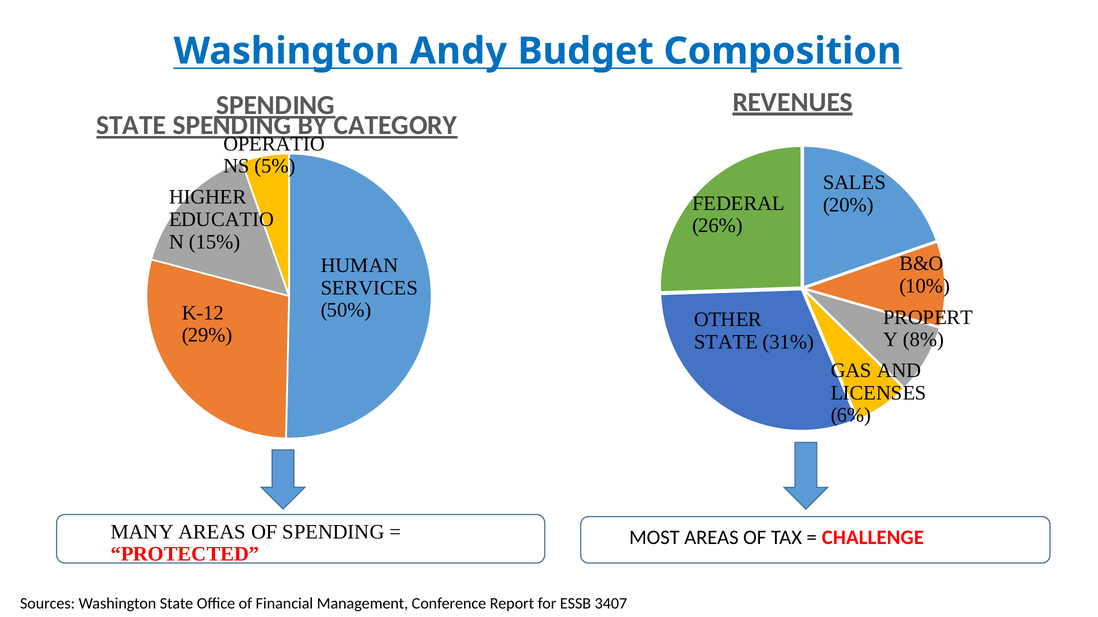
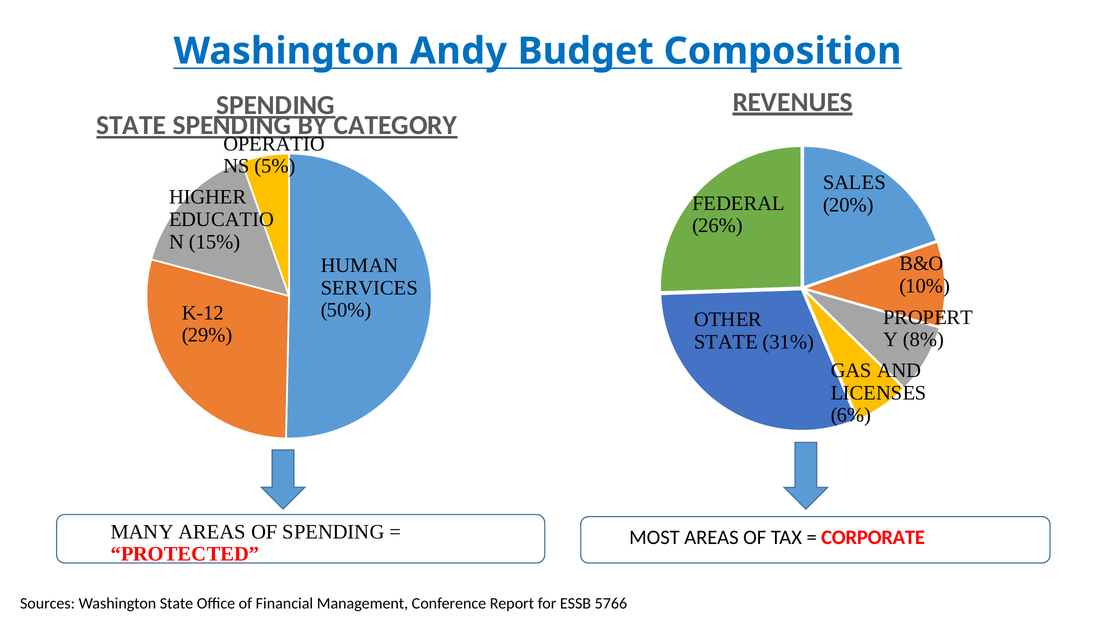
CHALLENGE: CHALLENGE -> CORPORATE (873, 538)
3407: 3407 -> 5766 (611, 604)
